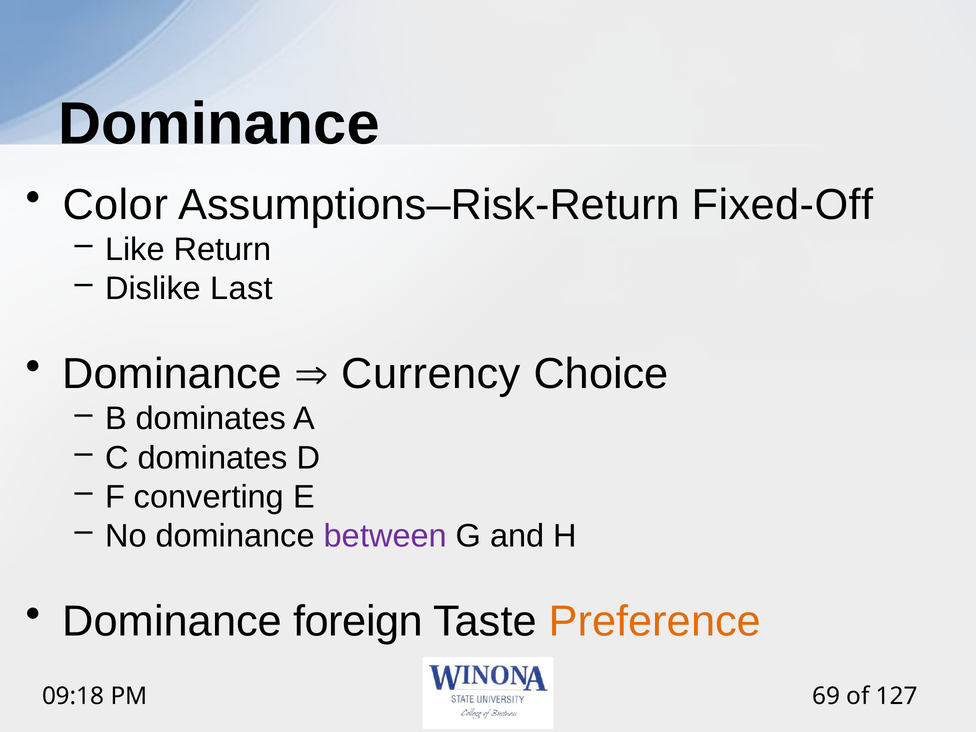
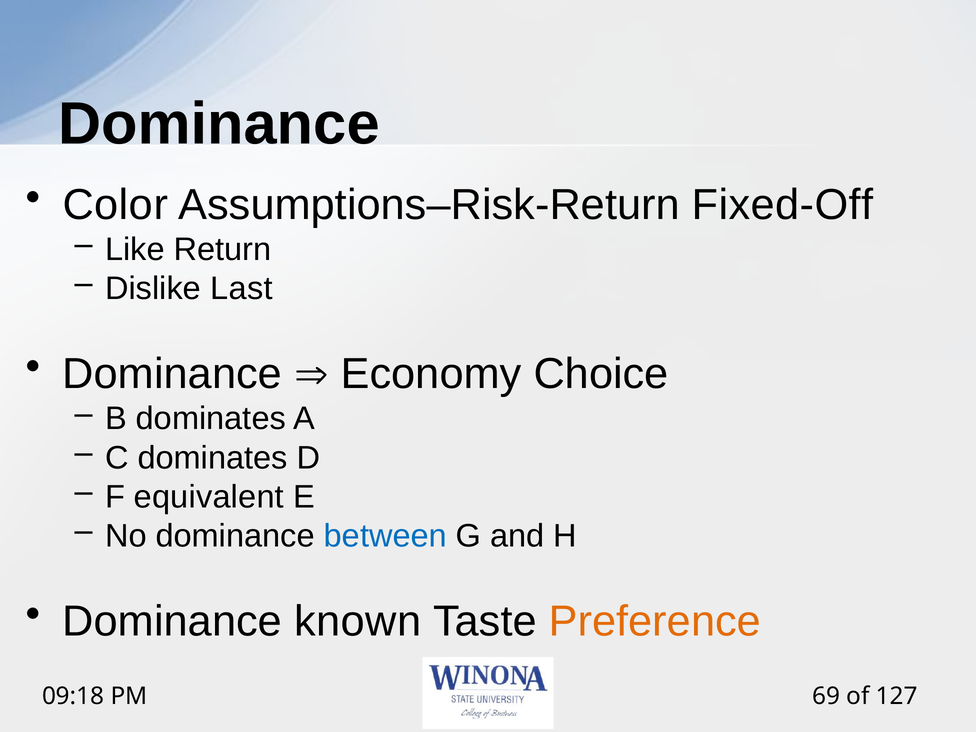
Currency: Currency -> Economy (431, 374)
converting: converting -> equivalent (209, 497)
between colour: purple -> blue (385, 536)
foreign: foreign -> known (358, 621)
